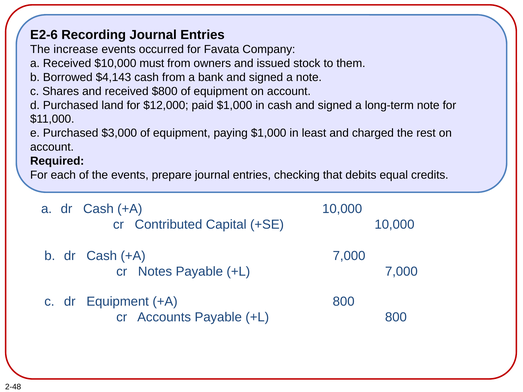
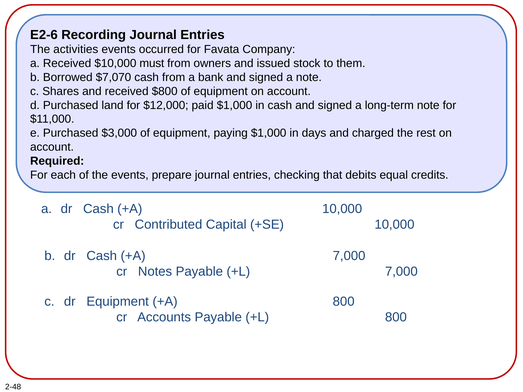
increase: increase -> activities (76, 49)
$4,143: $4,143 -> $7,070 (113, 77)
least: least -> days (314, 133)
